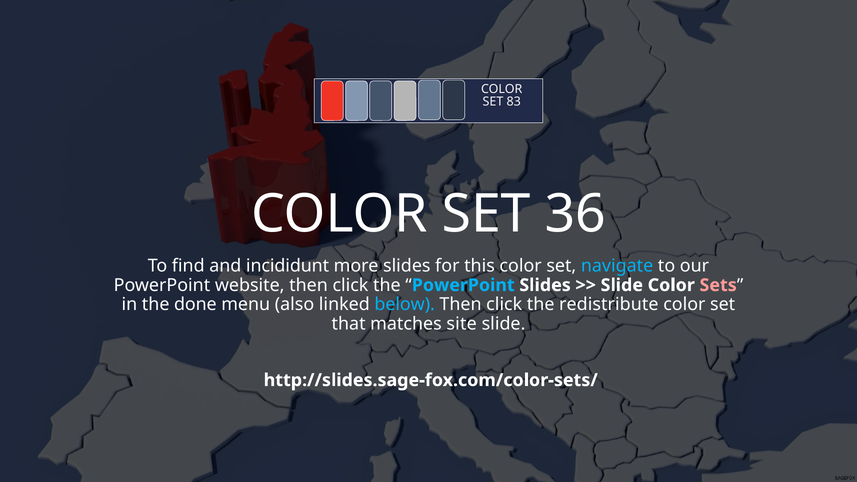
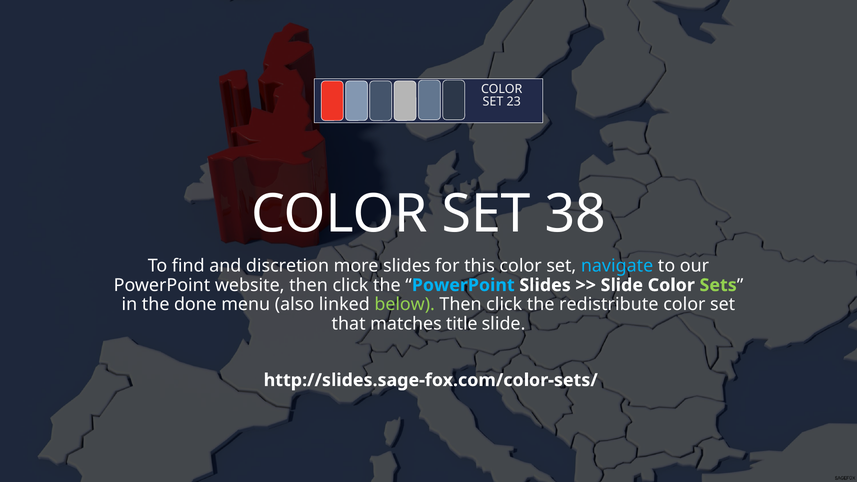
83: 83 -> 23 (514, 102)
36: 36 -> 38 (575, 214)
incididunt: incididunt -> discretion (288, 266)
Sets colour: pink -> light green (718, 285)
below colour: light blue -> light green (405, 305)
site: site -> title (462, 324)
